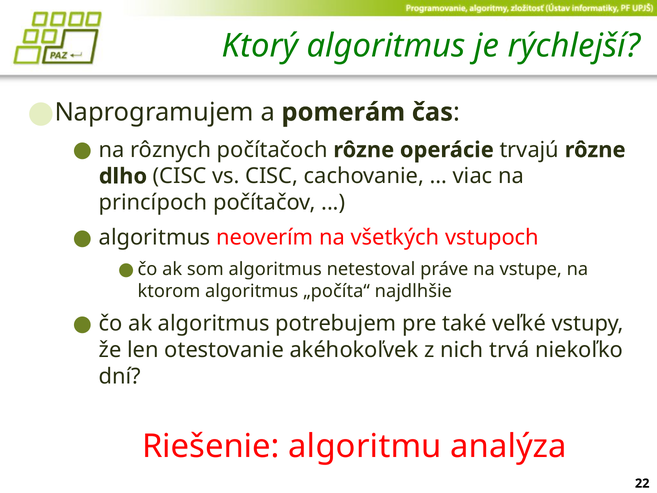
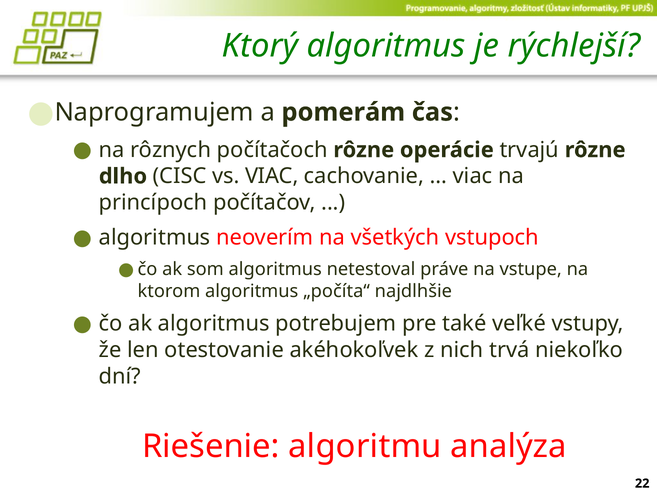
vs CISC: CISC -> VIAC (272, 176)
